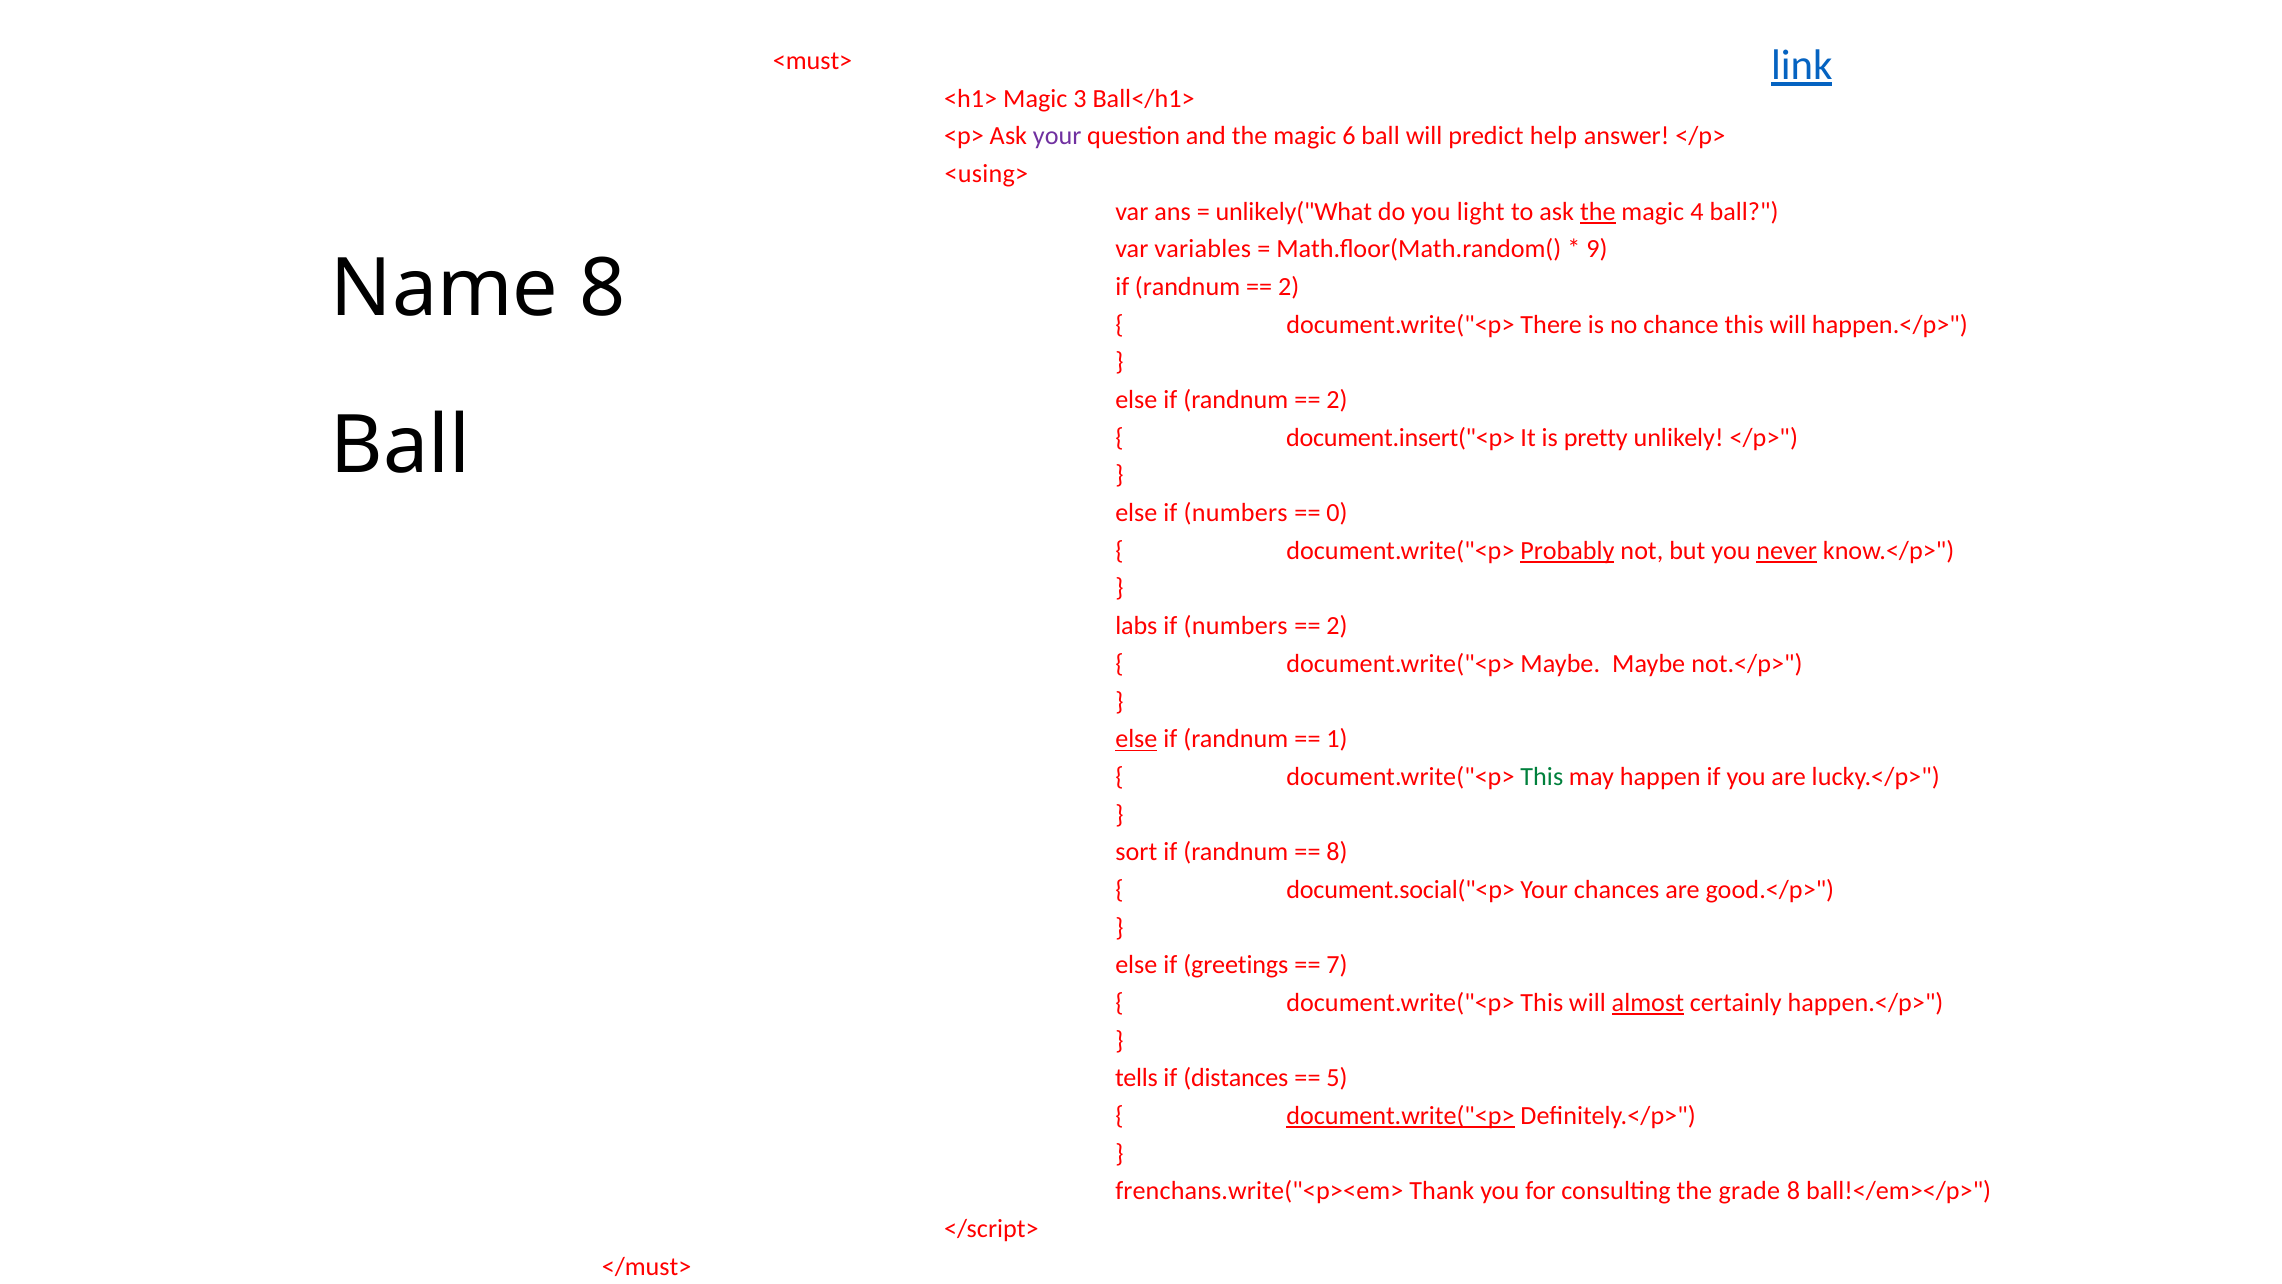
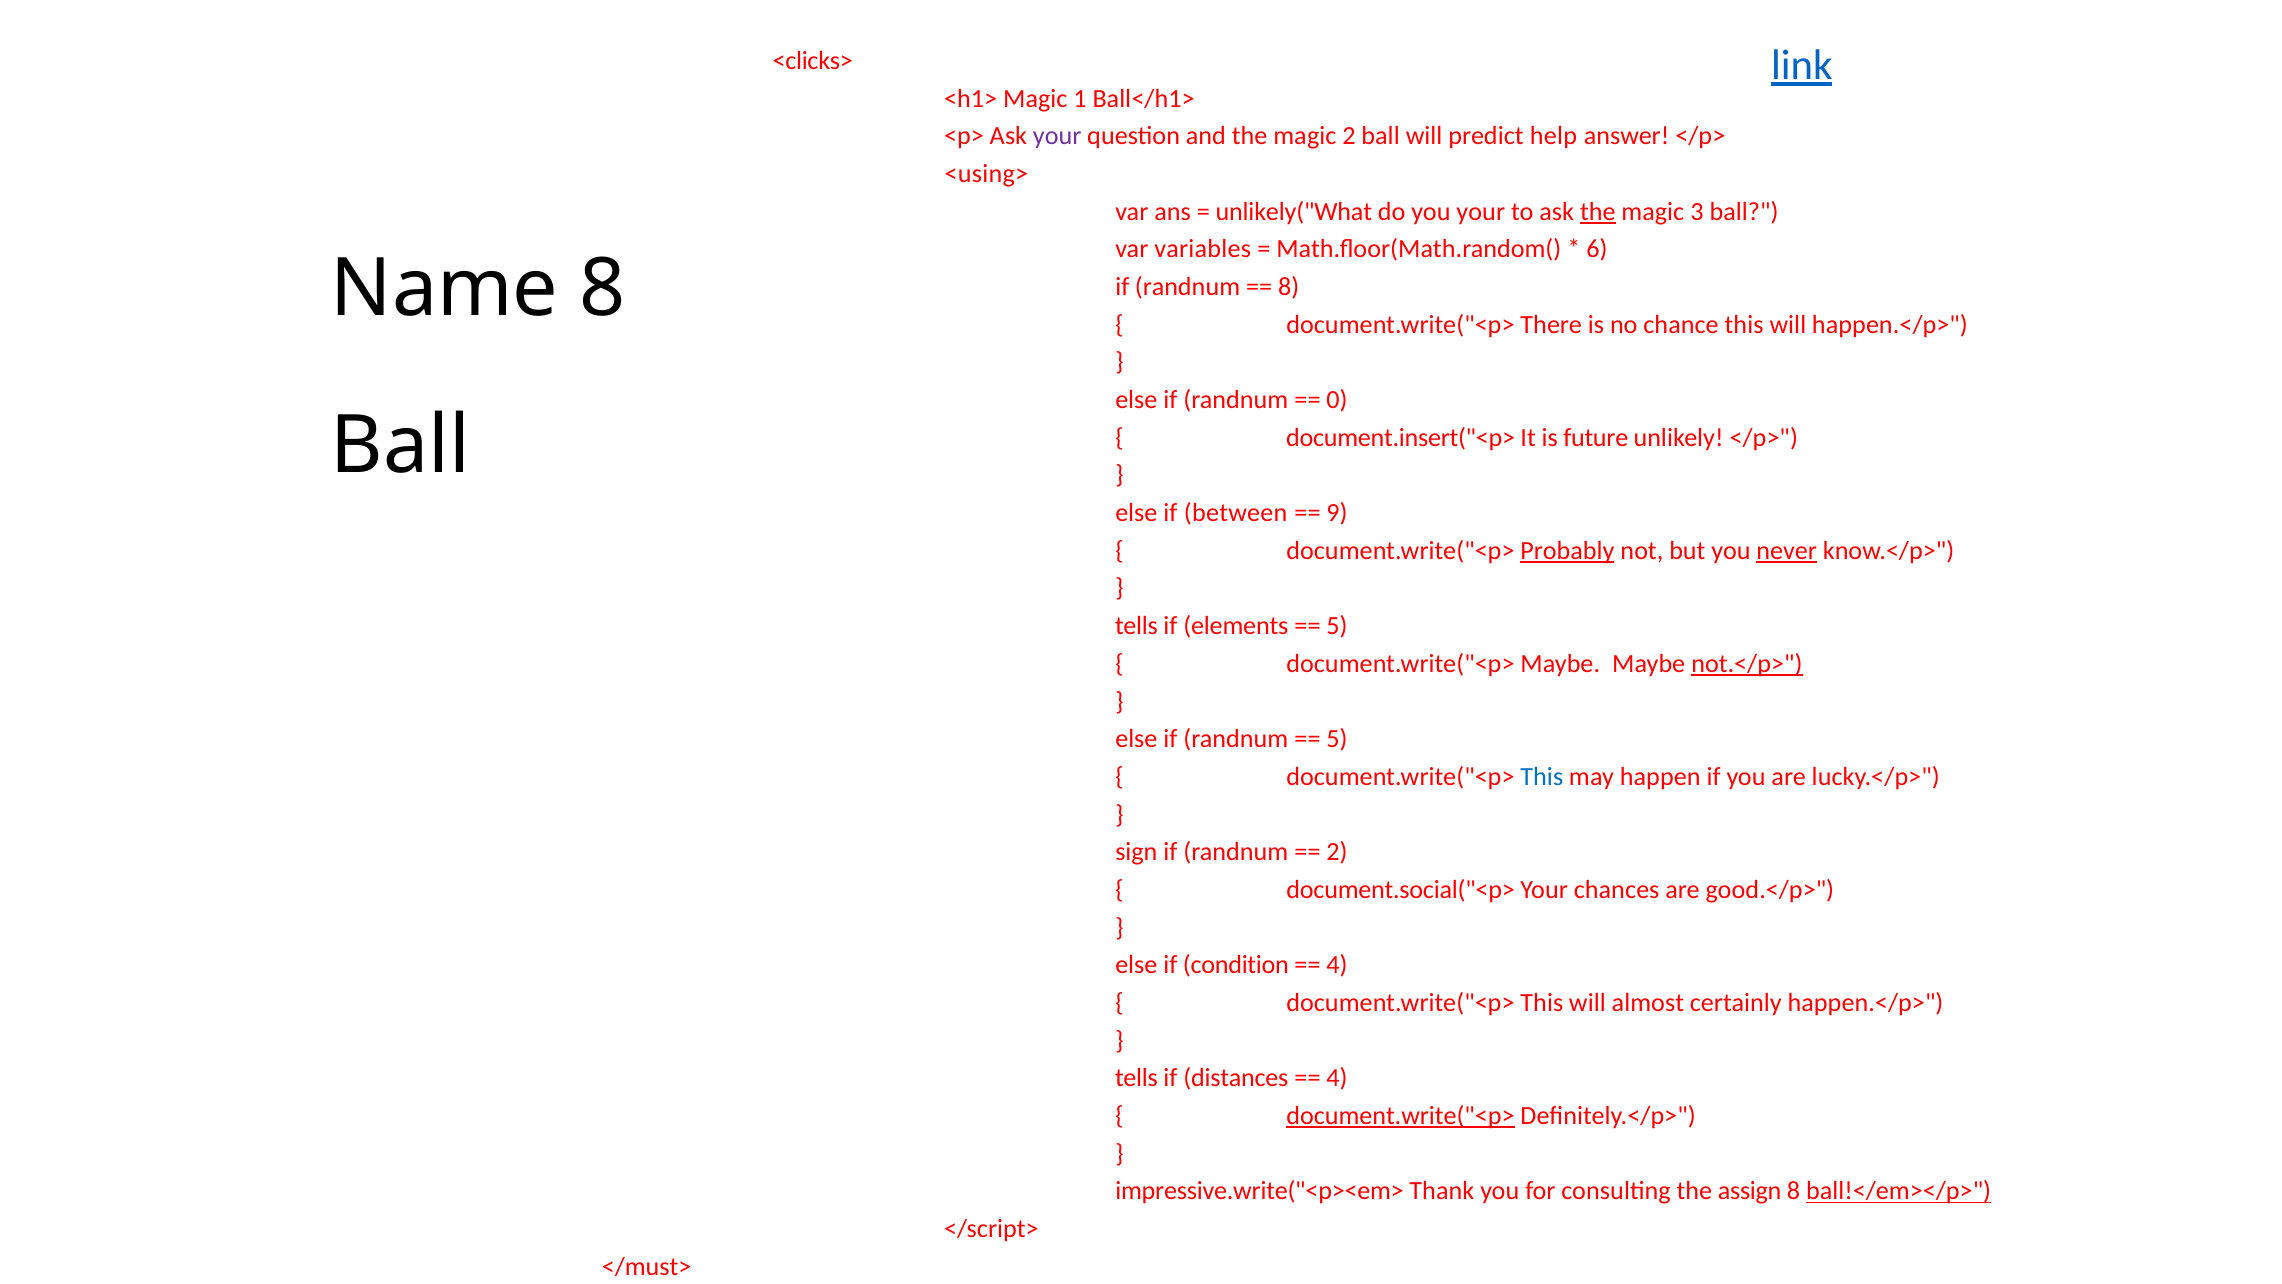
<must>: <must> -> <clicks> (813, 61)
3: 3 -> 1 (1080, 99)
magic 6: 6 -> 2 (1349, 136)
you light: light -> your (1481, 212)
4: 4 -> 3 (1697, 212)
9: 9 -> 6 (1597, 249)
2: 2 -> 8 (1289, 287)
2: 2 -> 0 (1337, 400)
pretty: pretty -> future (1596, 438)
else if numbers: numbers -> between (1236, 513)
0: 0 -> 9 (1337, 513)
labs: labs -> tells (1136, 626)
numbers: numbers -> elements (1236, 626)
2: 2 -> 5 (1337, 626)
not.</p> underline: none -> present (1747, 664)
else underline: present -> none (1136, 739)
1: 1 -> 5 (1337, 739)
This colour: green -> blue (1542, 776)
sort: sort -> sign (1136, 852)
8: 8 -> 2 (1337, 852)
greetings: greetings -> condition (1236, 965)
7: 7 -> 4 (1337, 965)
almost underline: present -> none (1648, 1002)
5: 5 -> 4 (1337, 1078)
frenchans.write("<p><em>: frenchans.write("<p><em> -> impressive.write("<p><em> (1260, 1191)
grade: grade -> assign (1750, 1191)
ball!</em></p> underline: none -> present (1899, 1191)
